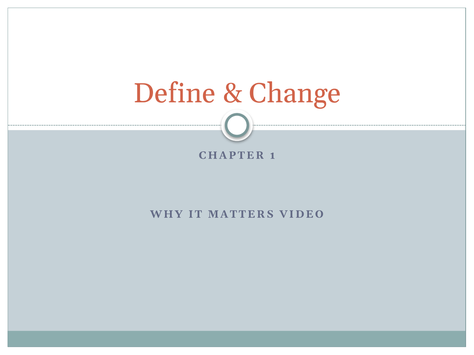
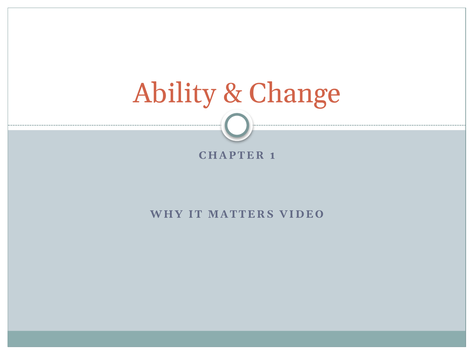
Define: Define -> Ability (175, 94)
